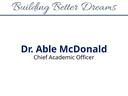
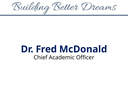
Able: Able -> Fred (46, 49)
